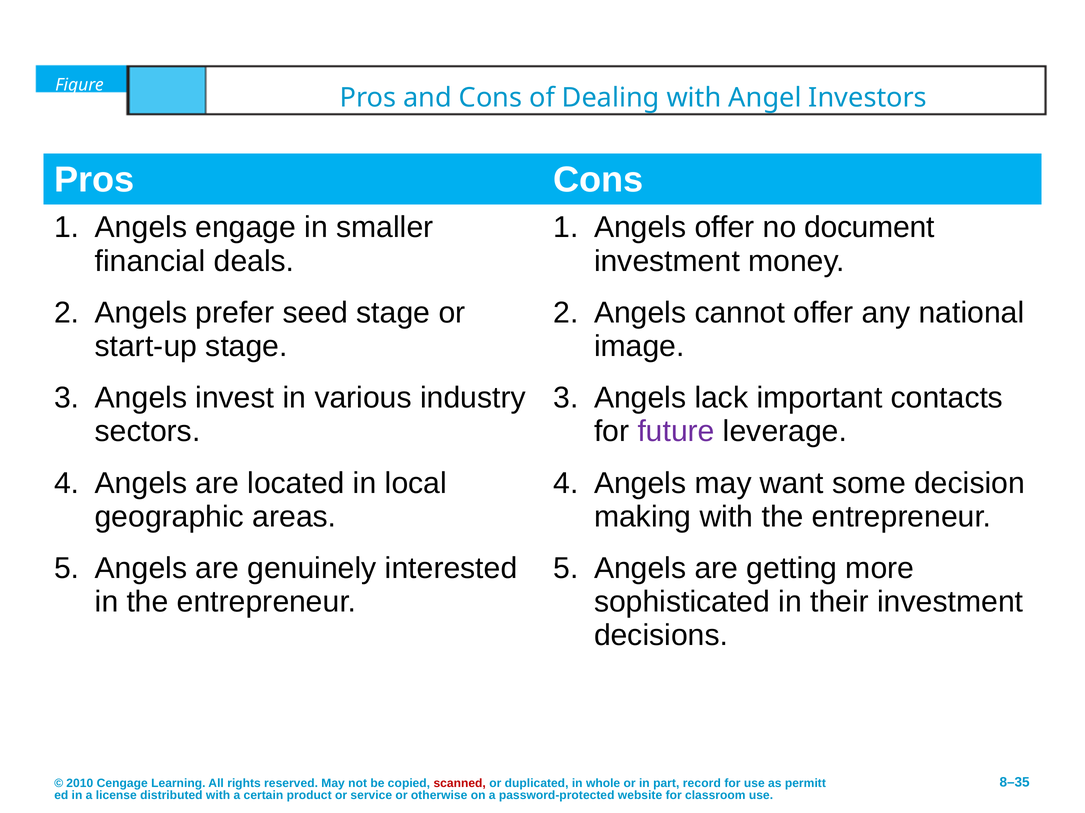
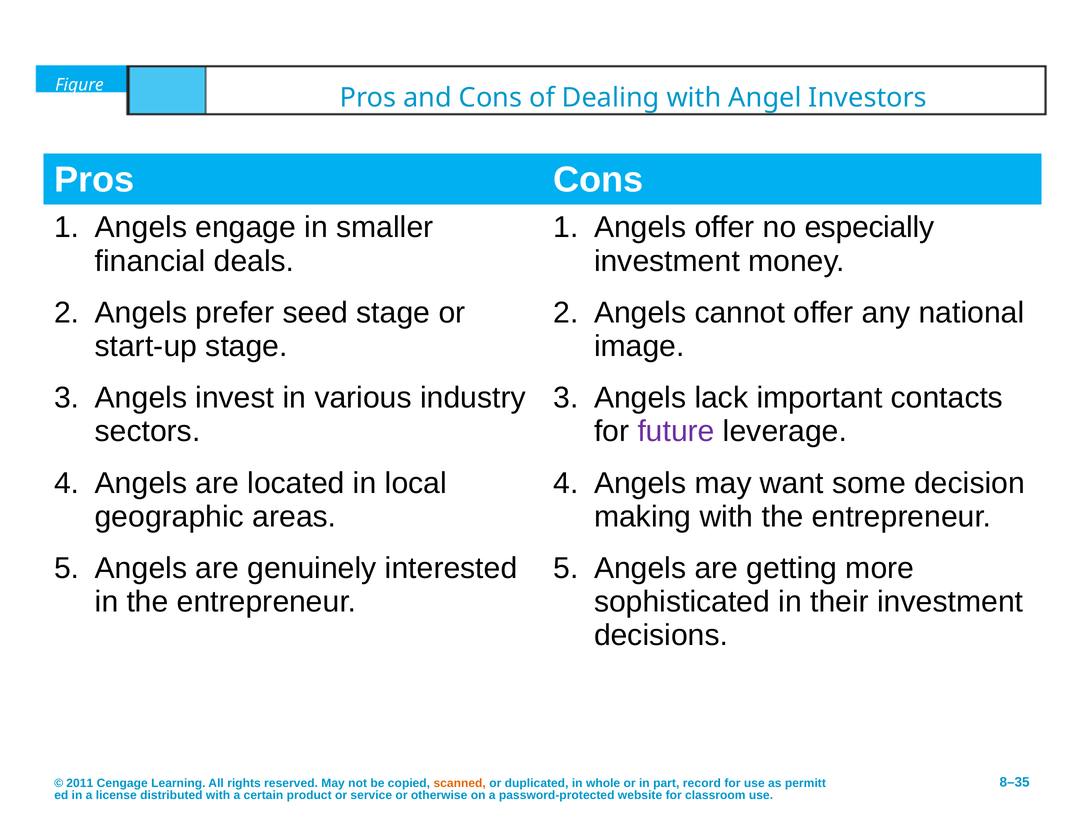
document: document -> especially (869, 228)
2010: 2010 -> 2011 (80, 784)
scanned colour: red -> orange (460, 784)
